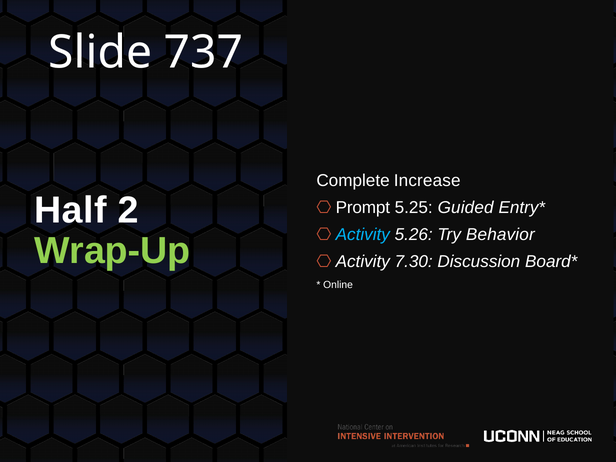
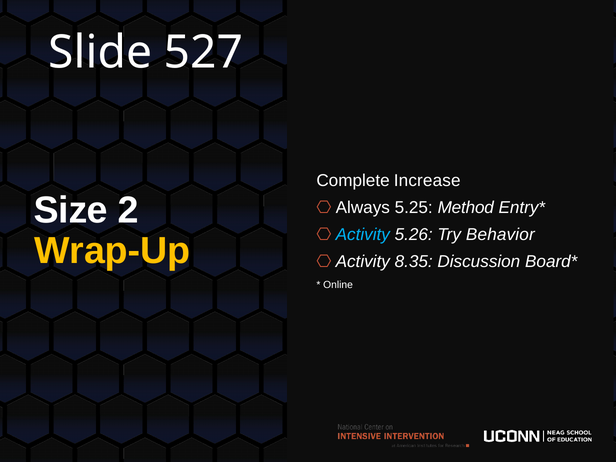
737: 737 -> 527 (204, 52)
Half: Half -> Size (71, 210)
Prompt: Prompt -> Always (363, 208)
Guided: Guided -> Method (466, 208)
Wrap-Up colour: light green -> yellow (112, 251)
7.30: 7.30 -> 8.35 (414, 262)
